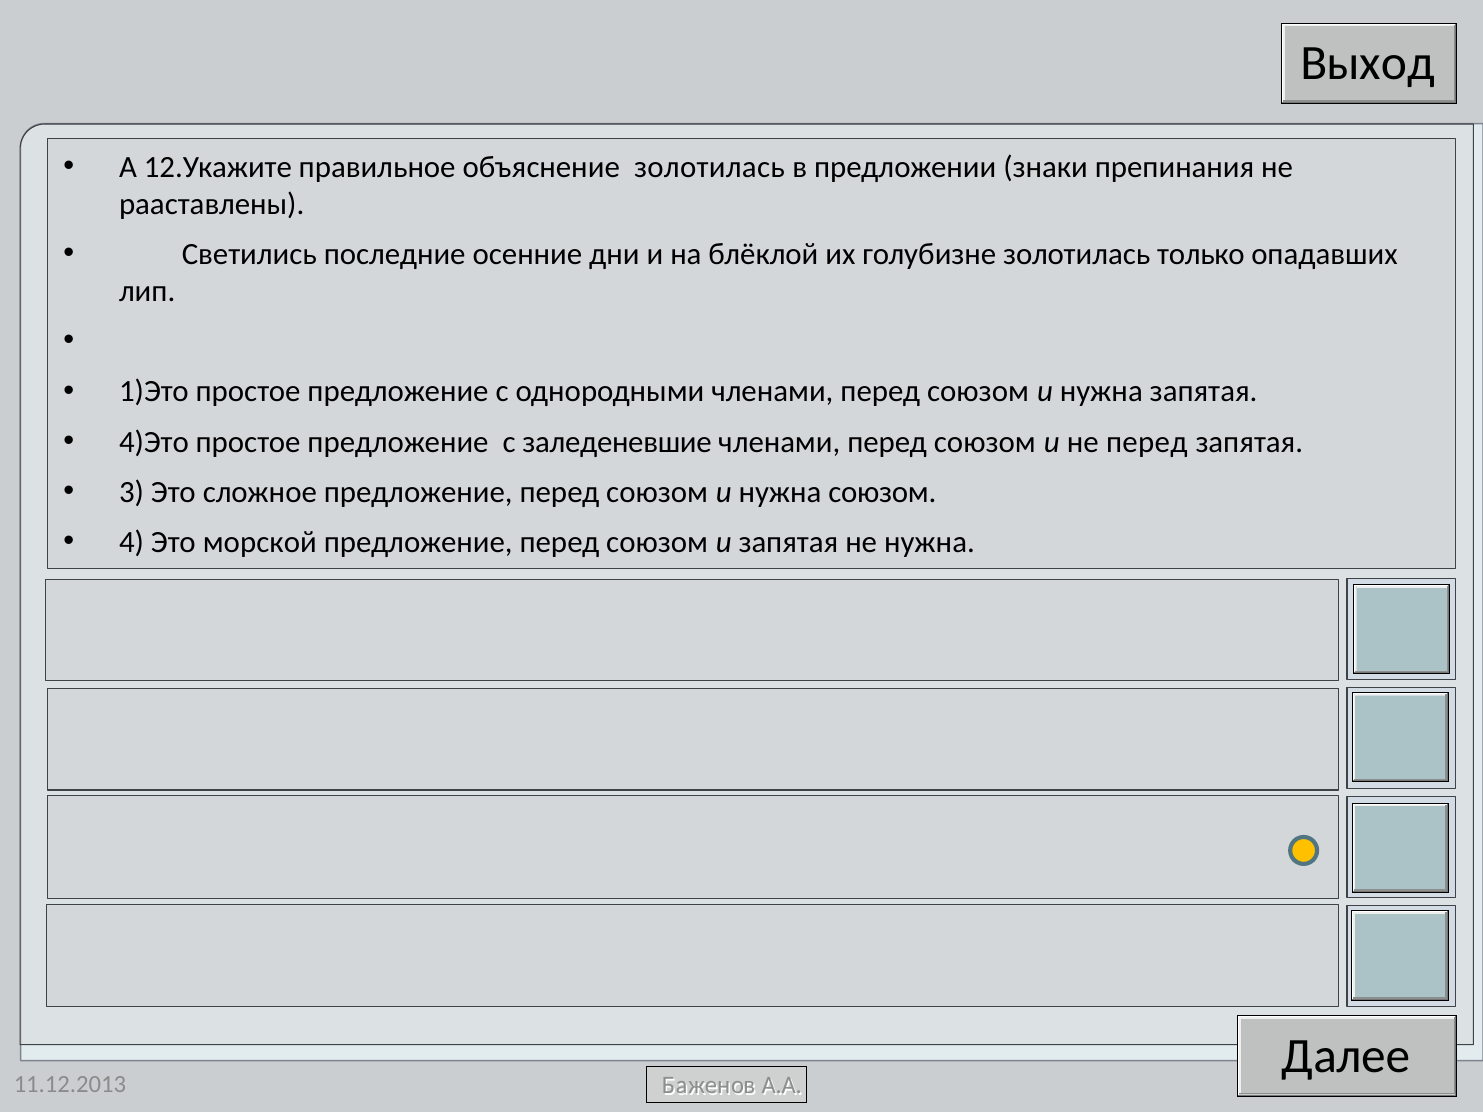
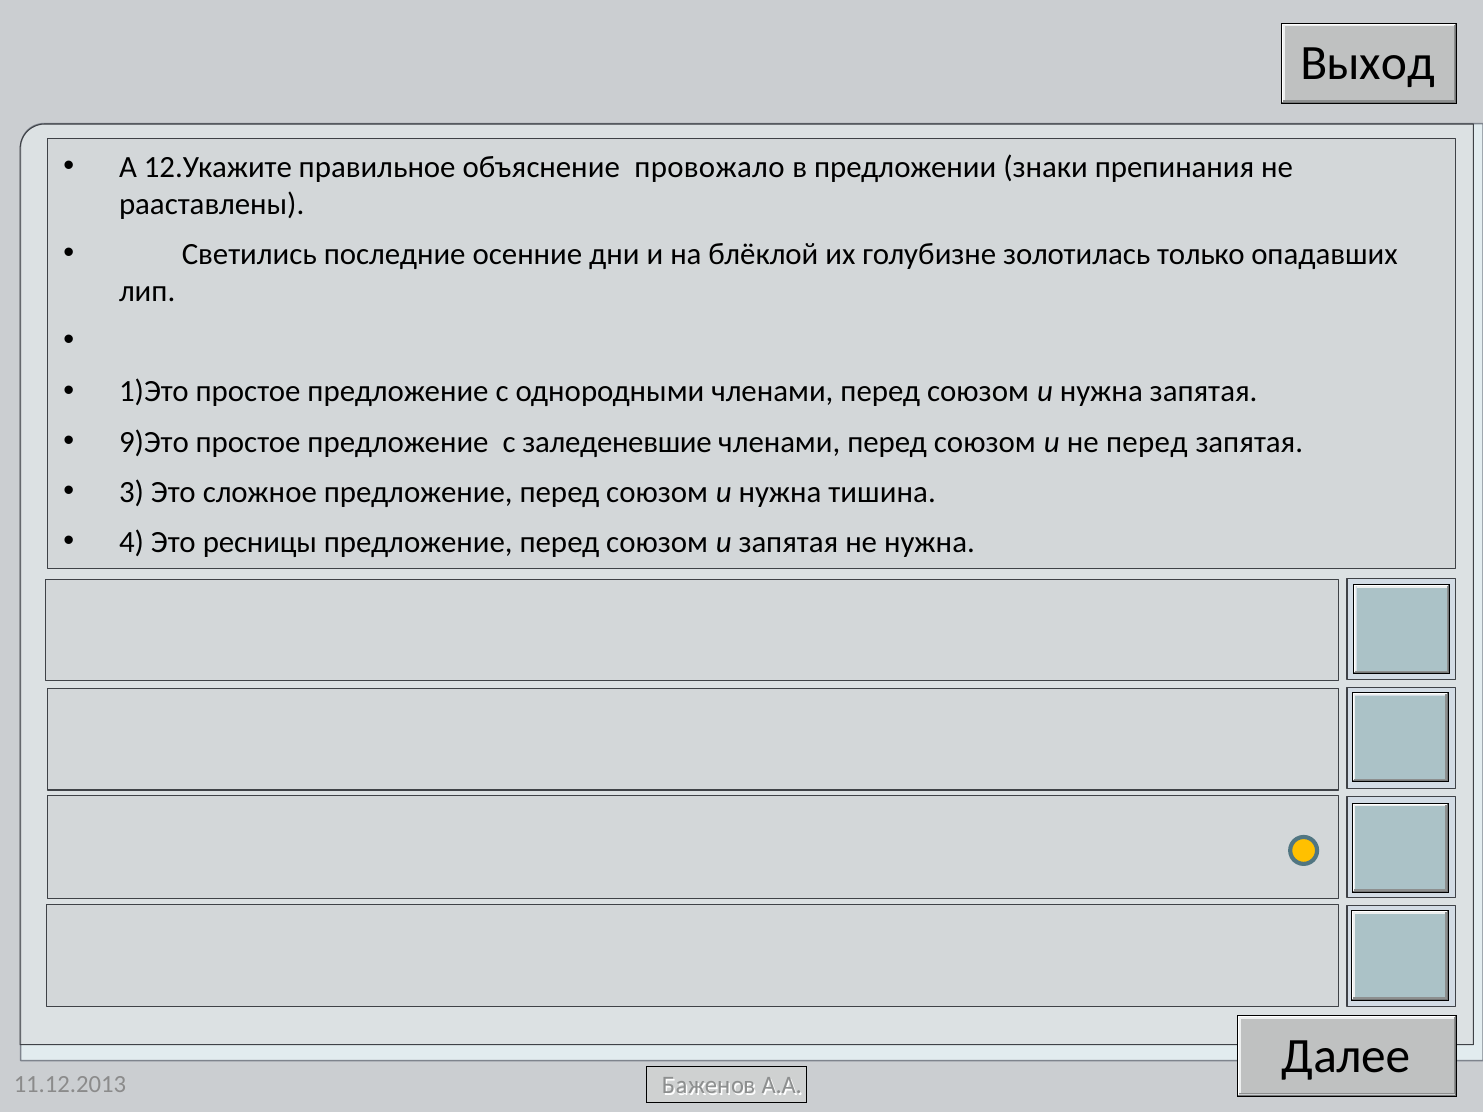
объяснение золотилась: золотилась -> провожало (709, 167)
4)Это: 4)Это -> 9)Это (154, 442)
нужна союзом: союзом -> тишина (882, 492)
морской: морской -> ресницы (260, 543)
